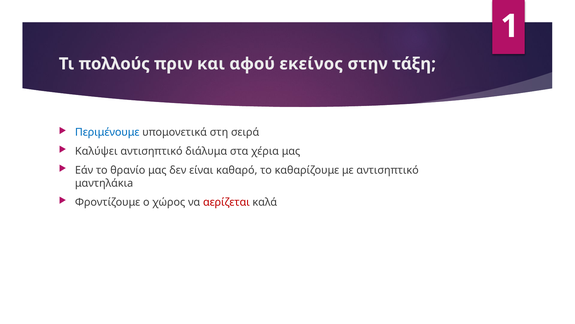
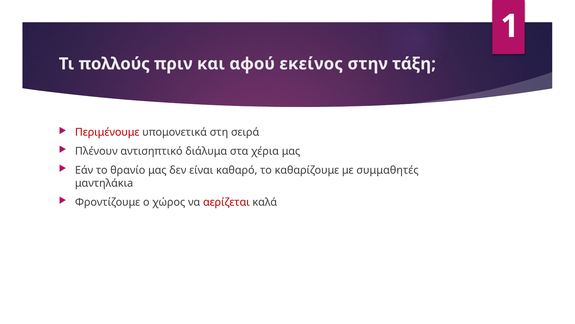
Περιμένουμε colour: blue -> red (107, 132)
Καλύψει: Καλύψει -> Πλένουν (96, 151)
με αντισηπτικό: αντισηπτικό -> συμμαθητές (388, 170)
